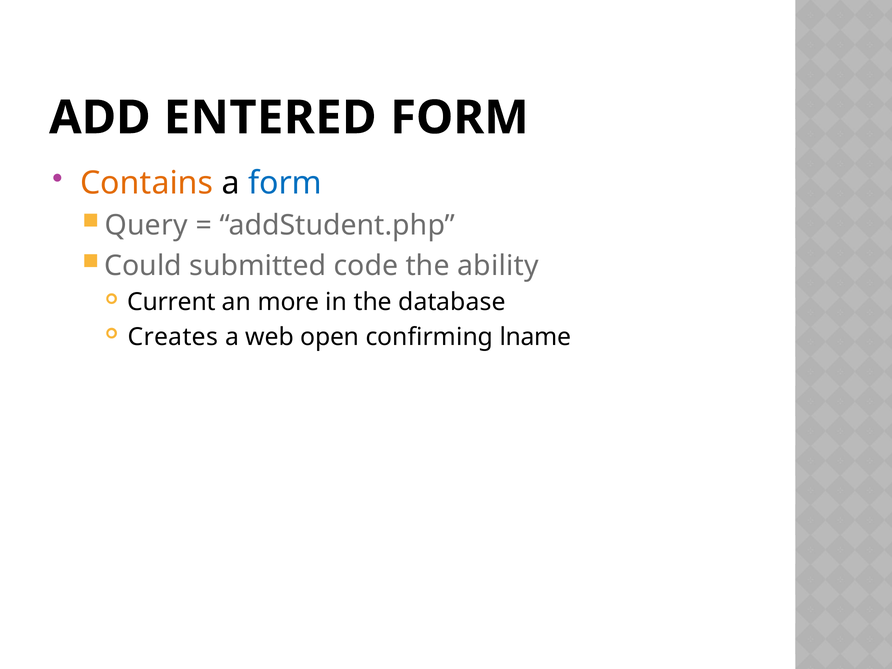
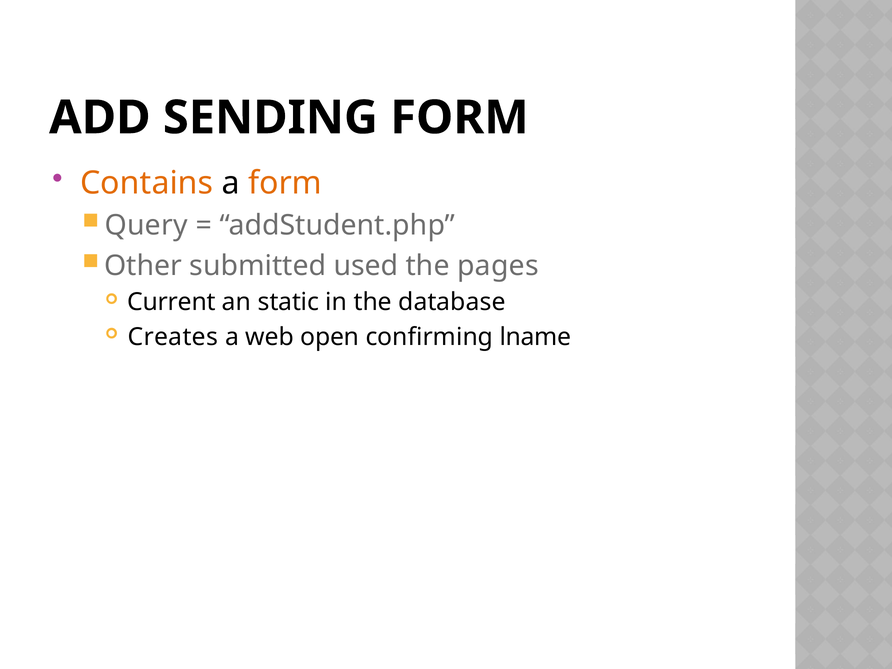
ENTERED: ENTERED -> SENDING (270, 118)
form colour: blue -> orange (285, 183)
Could: Could -> Other (143, 266)
code: code -> used (366, 266)
ability: ability -> pages (498, 266)
more: more -> static (288, 302)
